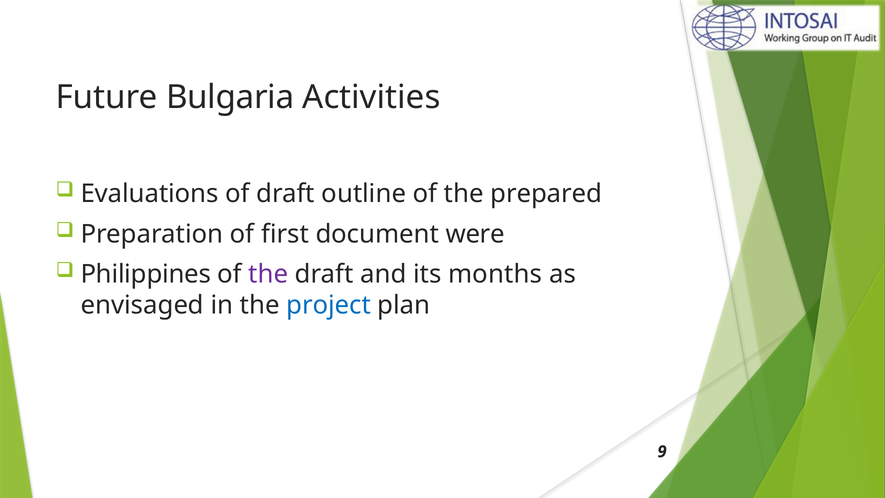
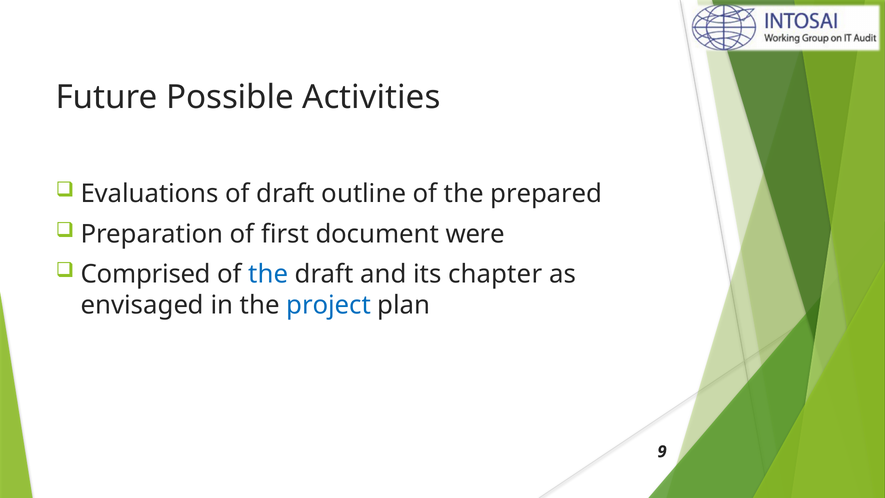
Bulgaria: Bulgaria -> Possible (230, 97)
Philippines: Philippines -> Comprised (146, 274)
the colour: purple -> blue (268, 274)
months: months -> chapter (495, 274)
